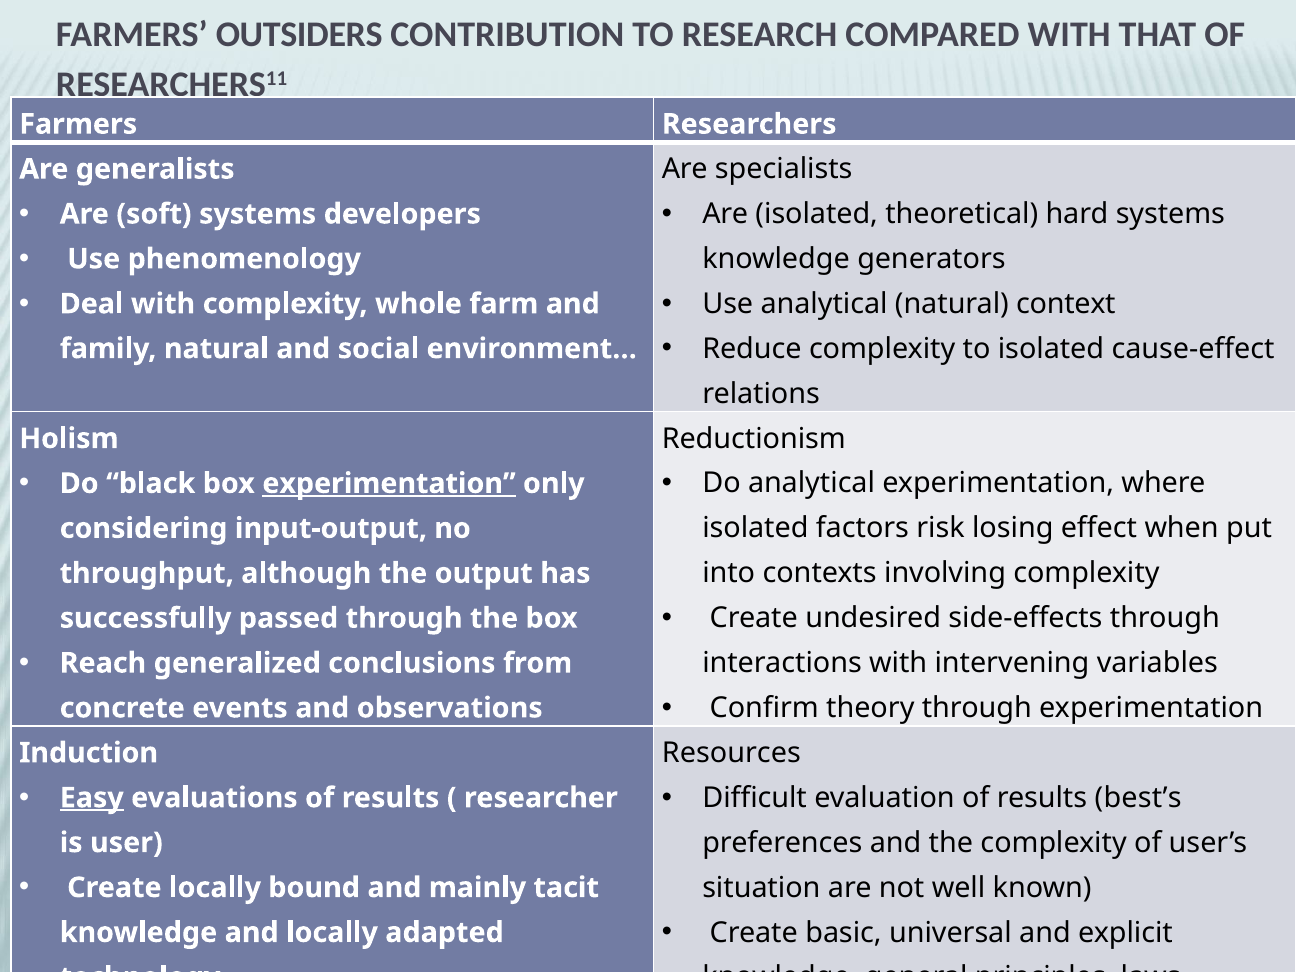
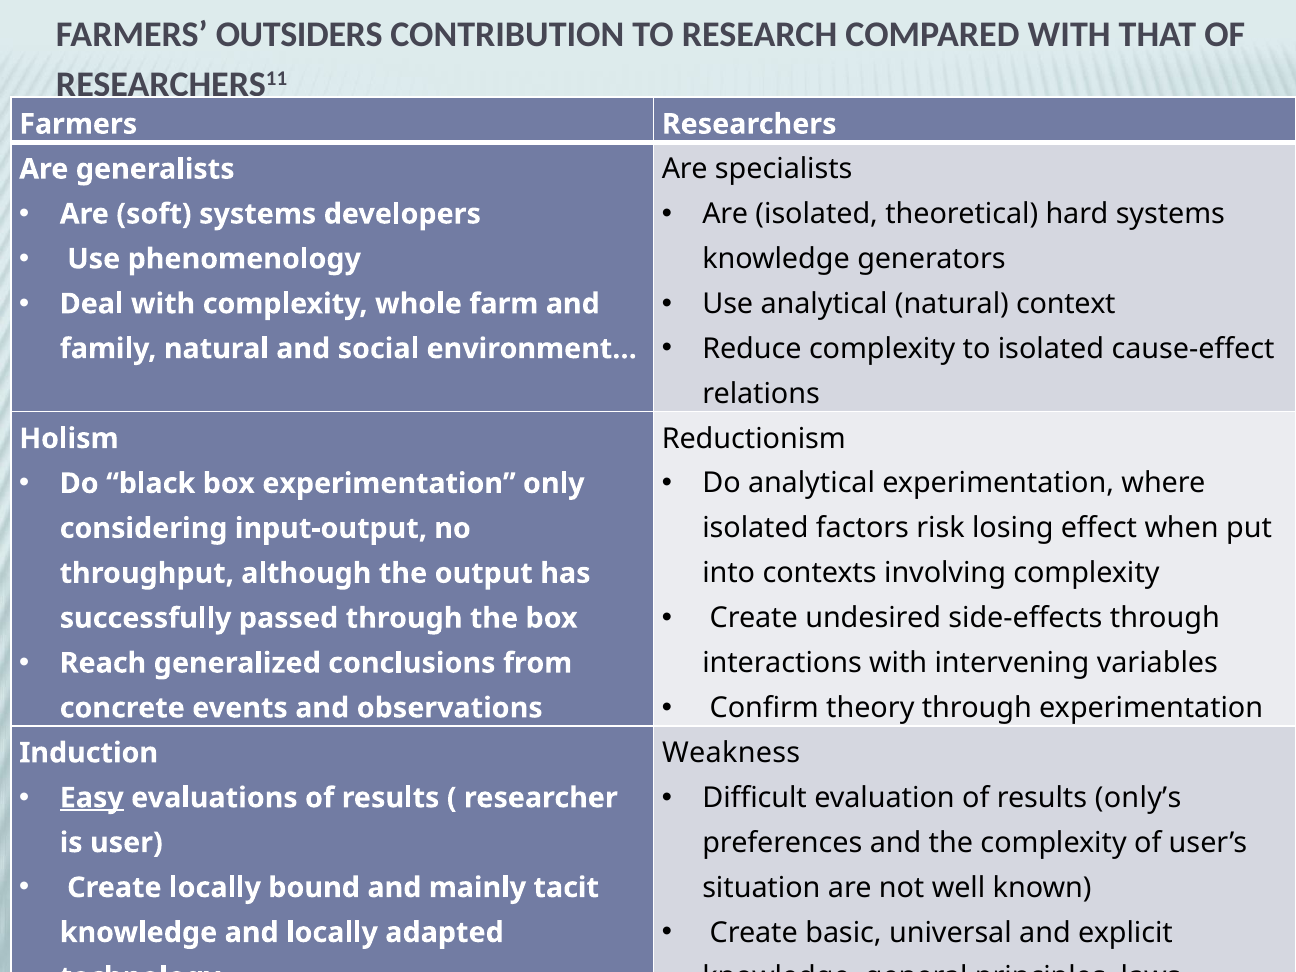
experimentation underline: present -> none (389, 483)
Resources: Resources -> Weakness (731, 753)
best’s: best’s -> only’s (1138, 798)
